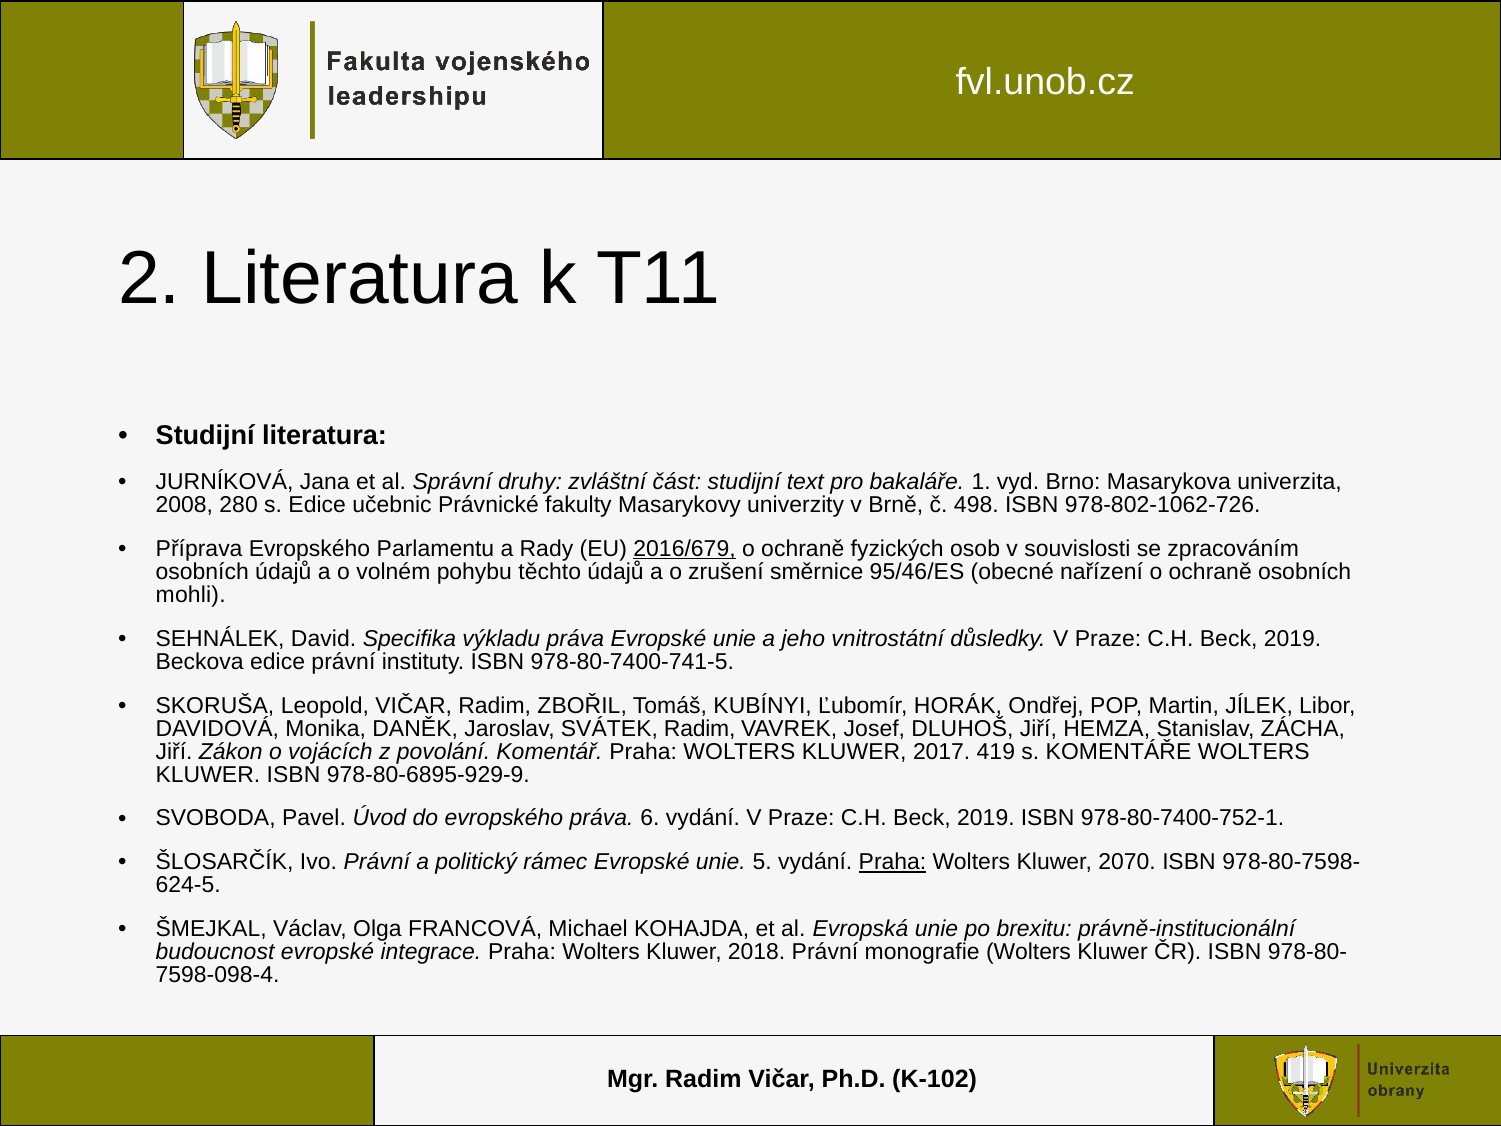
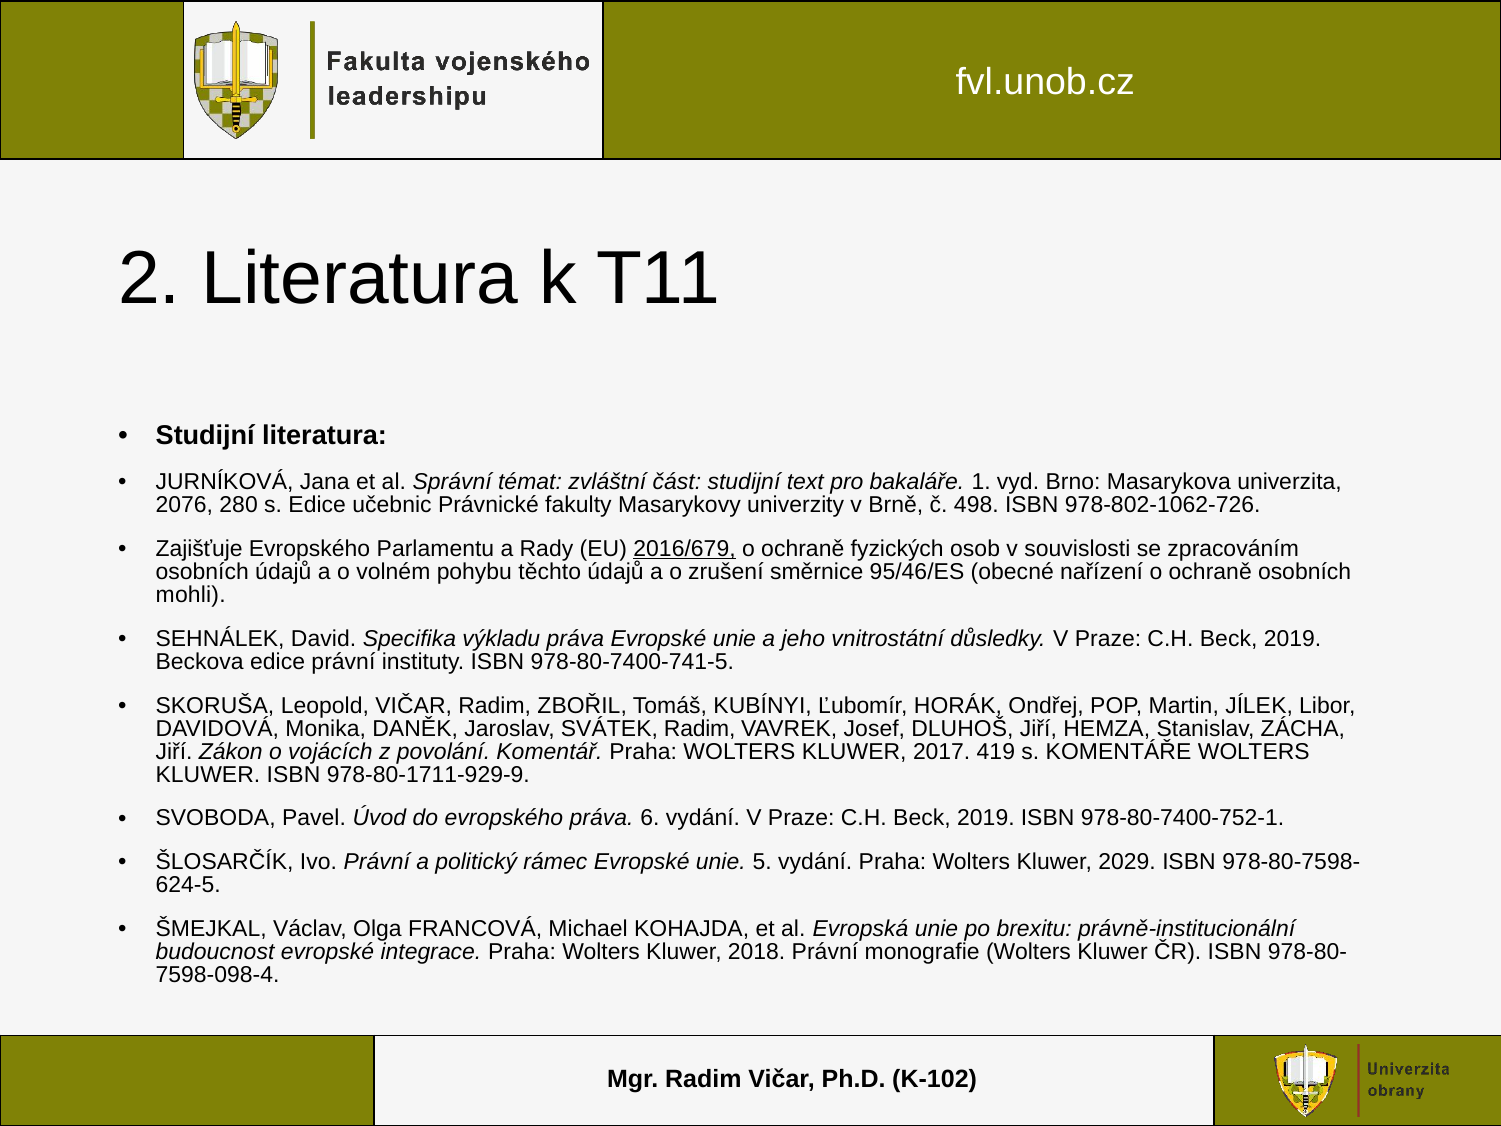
druhy: druhy -> témat (530, 482)
2008: 2008 -> 2076 (184, 505)
Příprava: Příprava -> Zajišťuje (199, 549)
978-80-6895-929-9: 978-80-6895-929-9 -> 978-80-1711-929-9 (428, 774)
Praha underline: present -> none (893, 862)
2070: 2070 -> 2029 (1127, 862)
